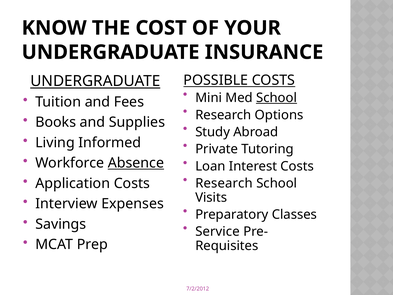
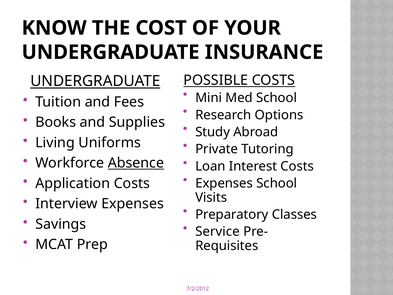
School underline: present -> none (277, 98)
Informed: Informed -> Uniforms (110, 143)
Research: Research -> Expenses (224, 183)
